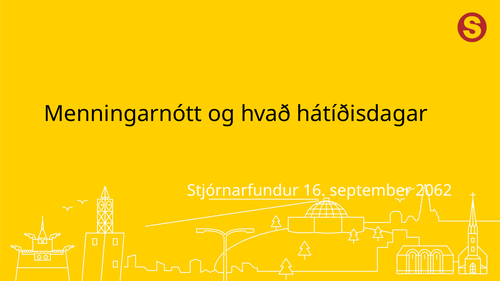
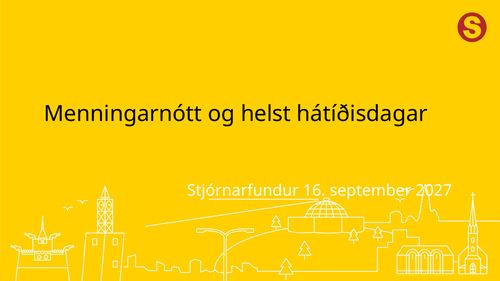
hvað: hvað -> helst (266, 114)
2062: 2062 -> 2027 (434, 191)
